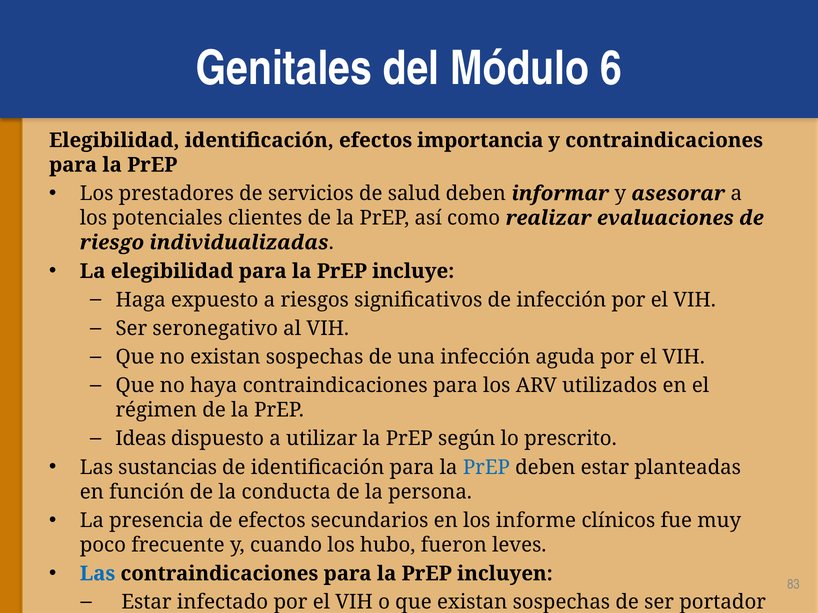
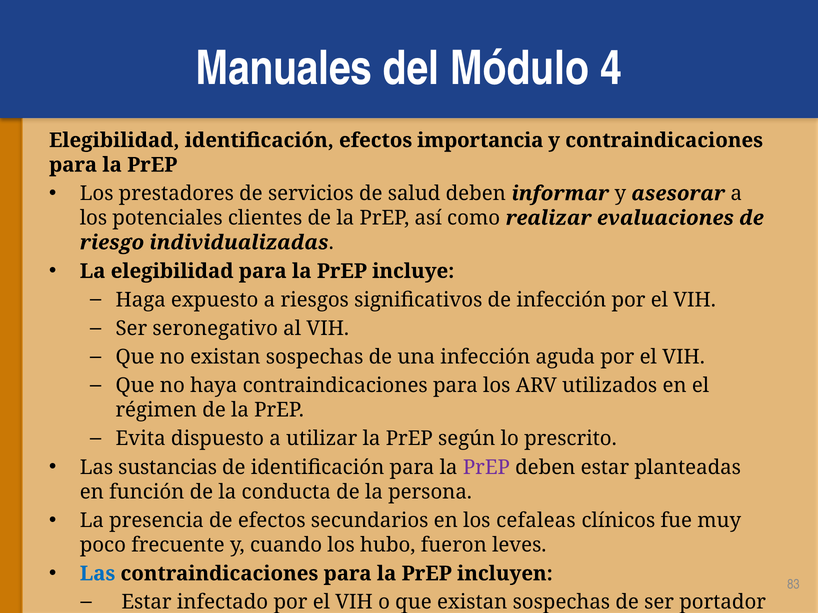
Genitales: Genitales -> Manuales (284, 68)
6: 6 -> 4 (611, 68)
Ideas: Ideas -> Evita (141, 439)
PrEP colour: blue -> purple (486, 468)
informe: informe -> cefaleas (536, 521)
